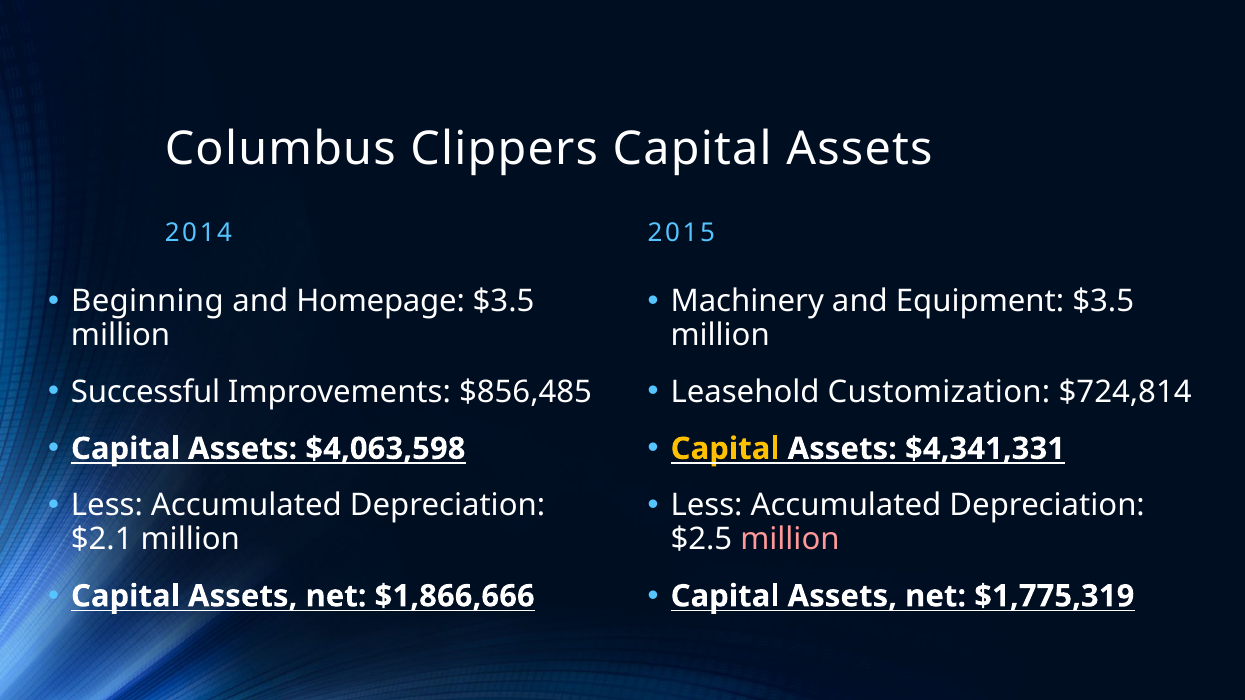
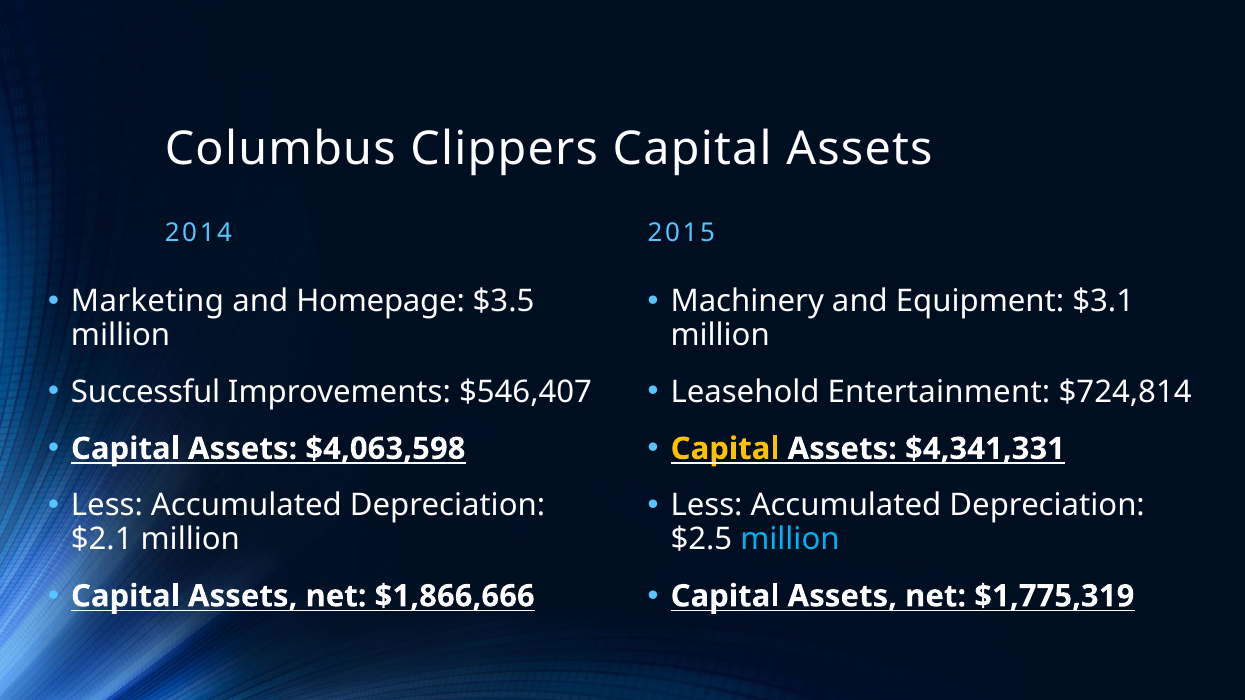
Beginning: Beginning -> Marketing (147, 302)
Equipment $3.5: $3.5 -> $3.1 (1103, 302)
$856,485: $856,485 -> $546,407 (526, 392)
Customization: Customization -> Entertainment (939, 392)
million colour: pink -> light blue (790, 540)
